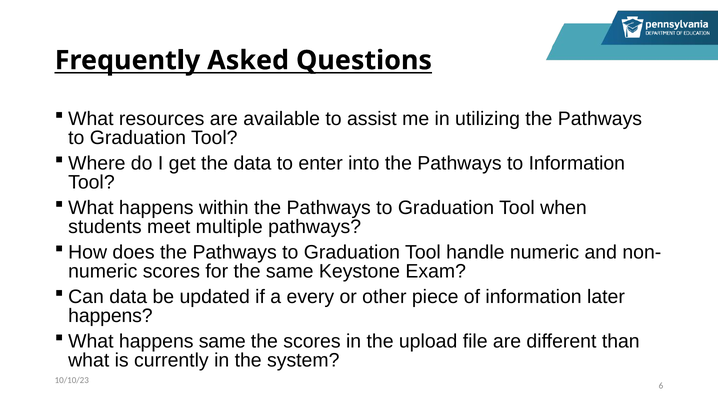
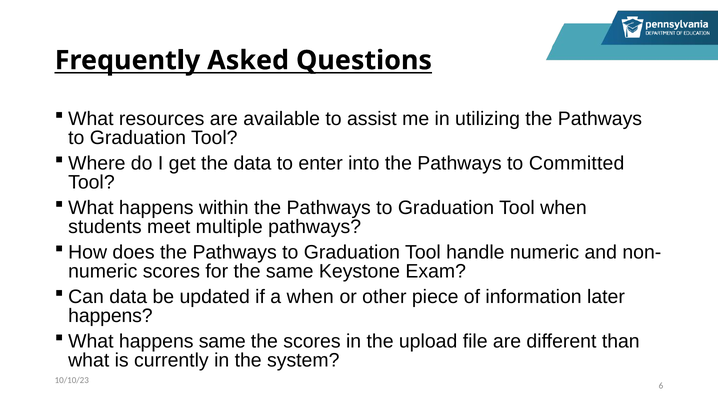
to Information: Information -> Committed (577, 163)
a every: every -> when (310, 297)
